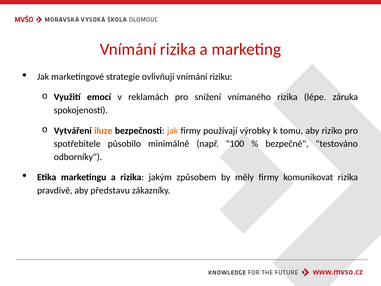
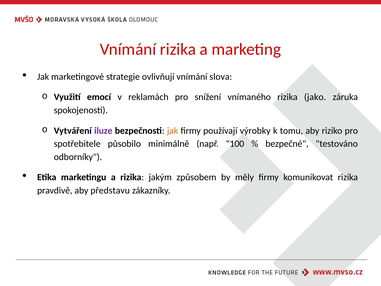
riziku: riziku -> slova (221, 77)
lépe: lépe -> jako (315, 97)
iluze colour: orange -> purple (103, 130)
